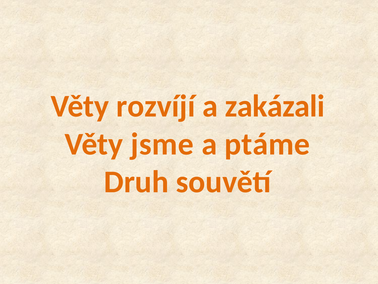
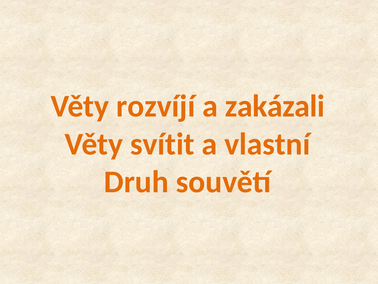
jsme: jsme -> svítit (162, 144)
ptáme: ptáme -> vlastní (267, 144)
